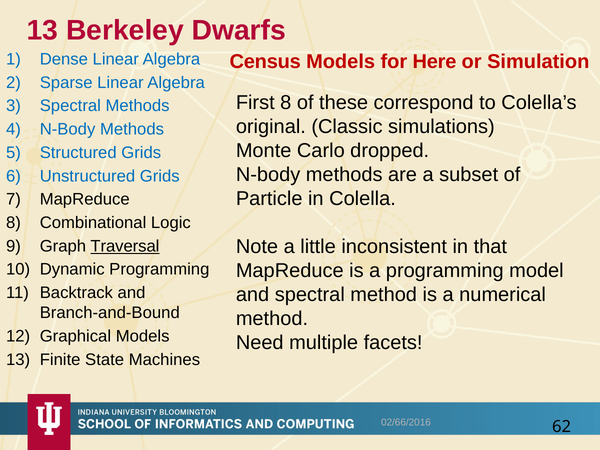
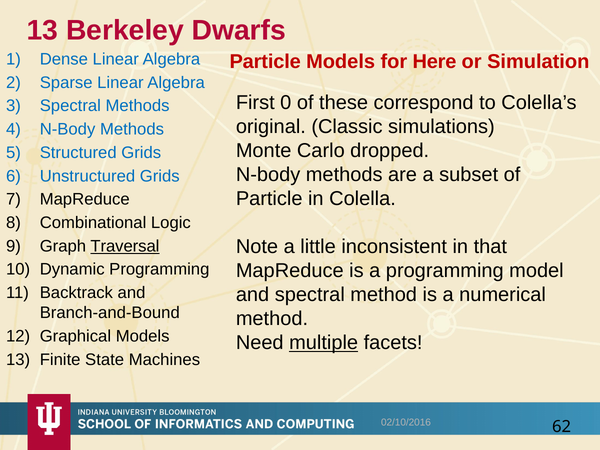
Census: Census -> Particle (265, 62)
First 8: 8 -> 0 (286, 103)
multiple underline: none -> present (324, 343)
02/66/2016: 02/66/2016 -> 02/10/2016 (406, 423)
